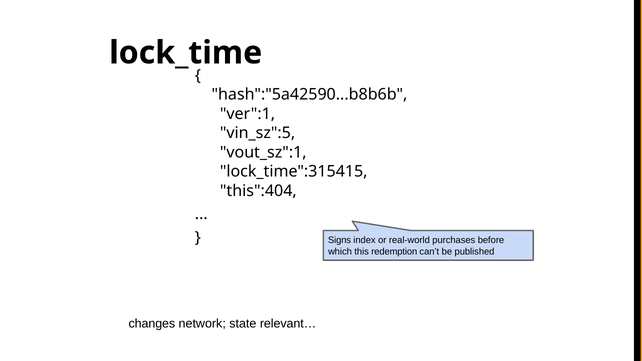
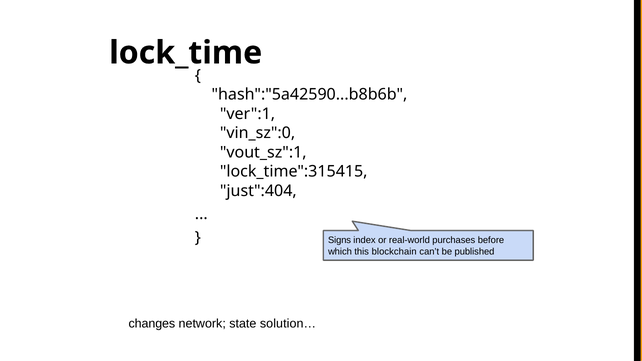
vin_sz":5: vin_sz":5 -> vin_sz":0 (258, 133)
this":404: this":404 -> just":404 (258, 191)
redemption: redemption -> blockchain (394, 252)
relevant…: relevant… -> solution… (288, 324)
